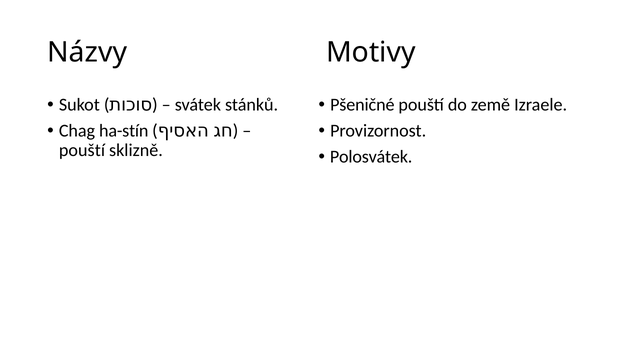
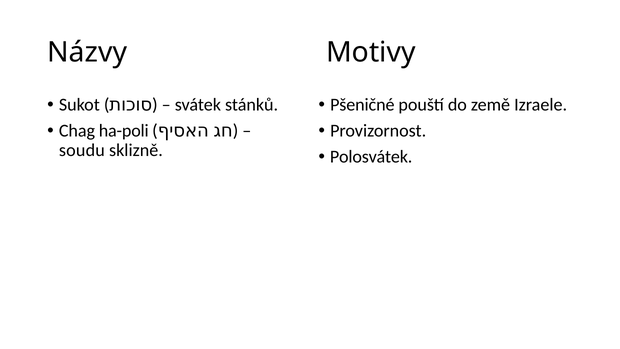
ha-stín: ha-stín -> ha-poli (124, 131)
pouští: pouští -> soudu (82, 150)
